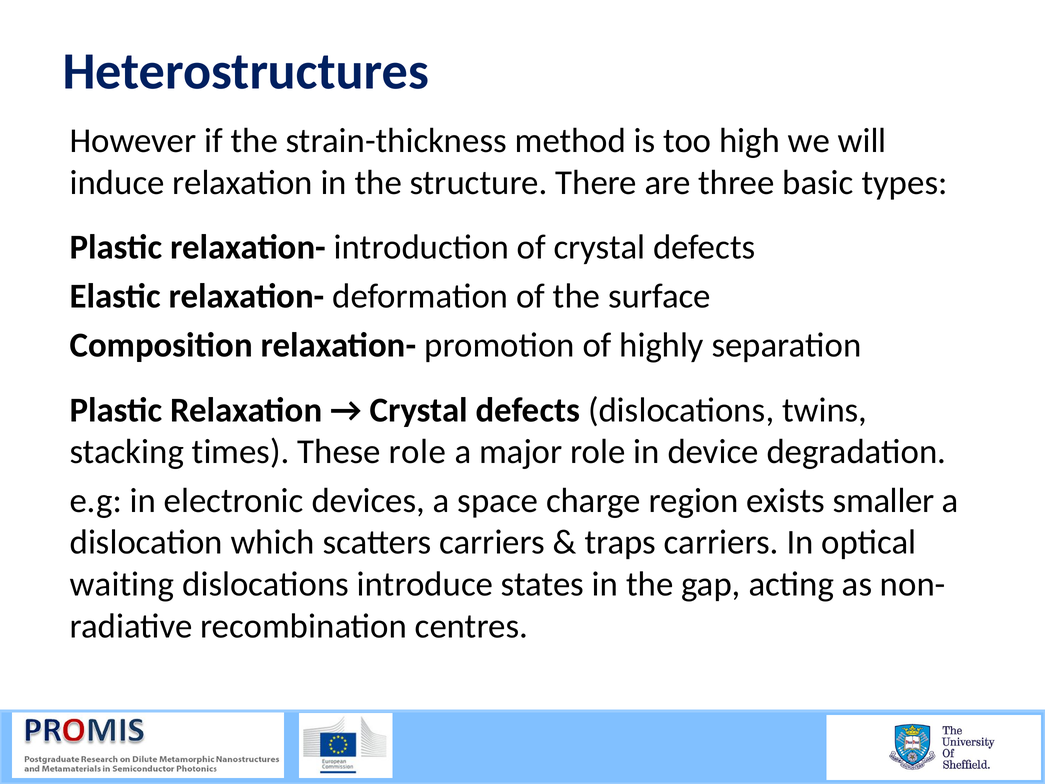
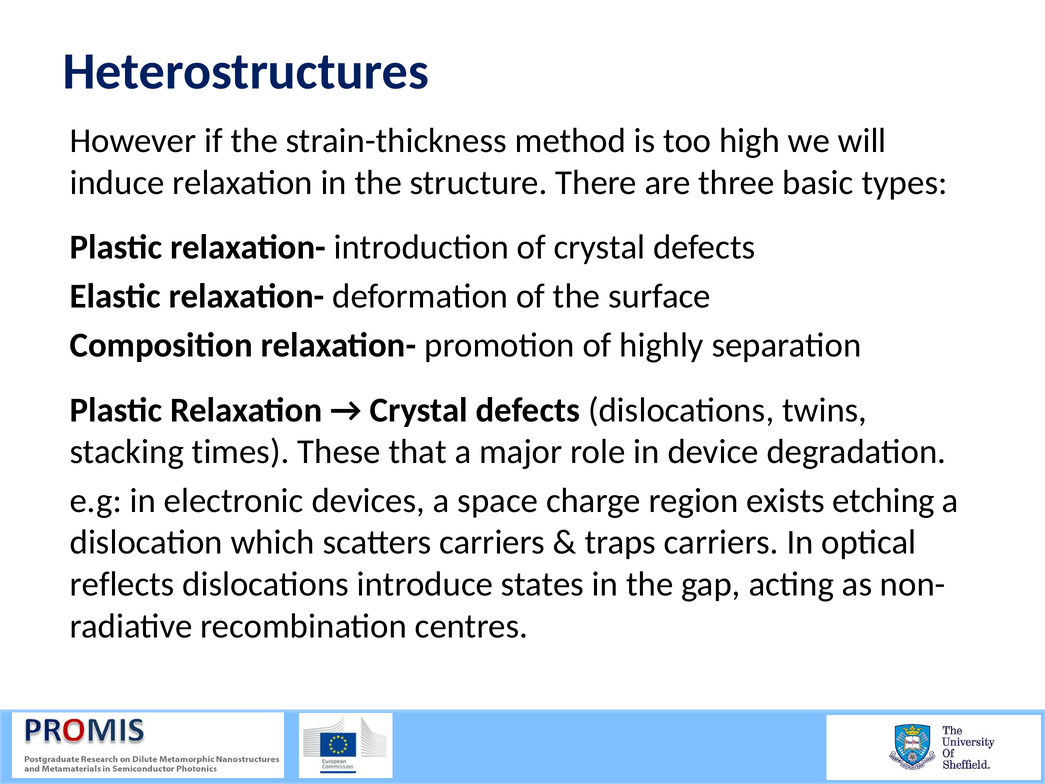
These role: role -> that (418, 452)
smaller: smaller -> etching (884, 500)
waiting: waiting -> reflects (122, 584)
